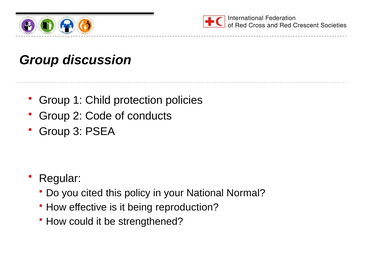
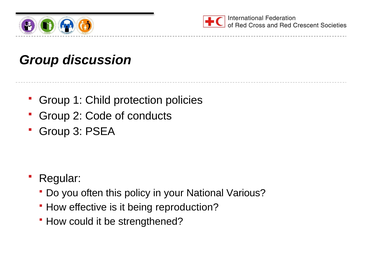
cited: cited -> often (92, 193)
Normal: Normal -> Various (246, 193)
